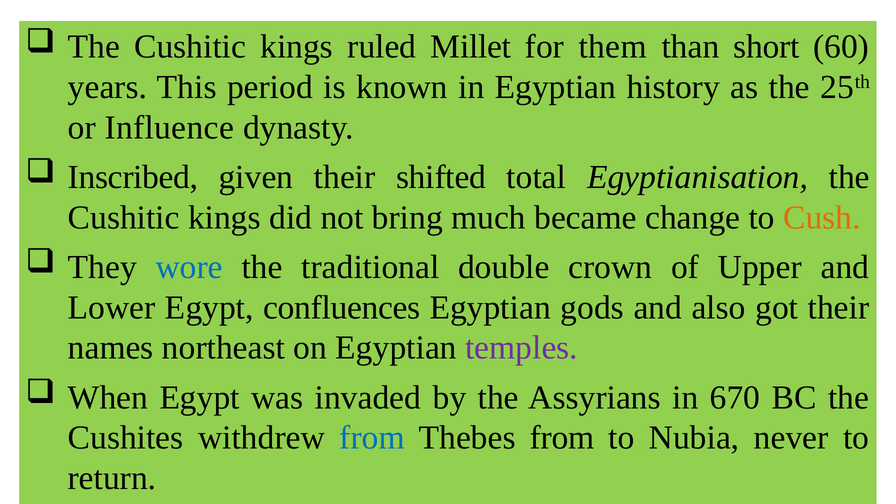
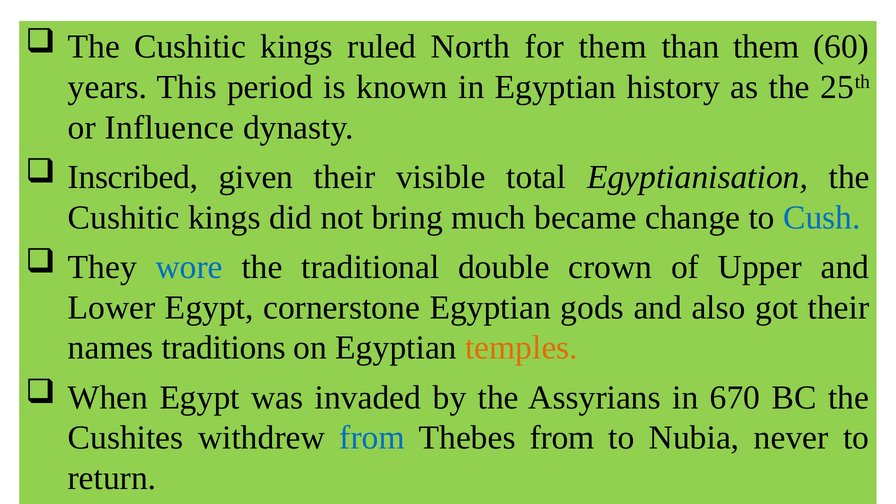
Millet: Millet -> North (470, 47)
than short: short -> them (766, 47)
shifted: shifted -> visible (441, 177)
Cush colour: orange -> blue (822, 218)
confluences: confluences -> cornerstone (342, 308)
northeast: northeast -> traditions (224, 348)
temples colour: purple -> orange (521, 348)
